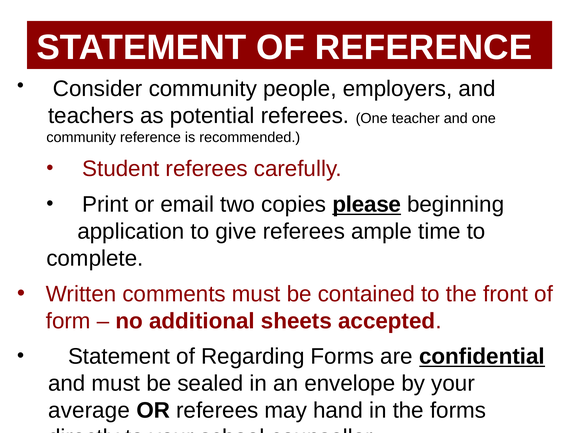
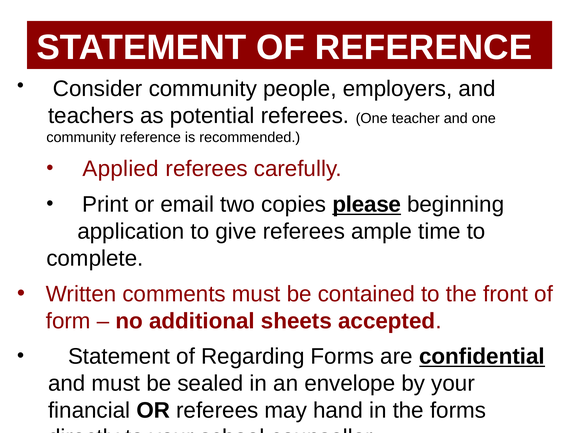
Student: Student -> Applied (121, 169)
average: average -> financial (89, 410)
